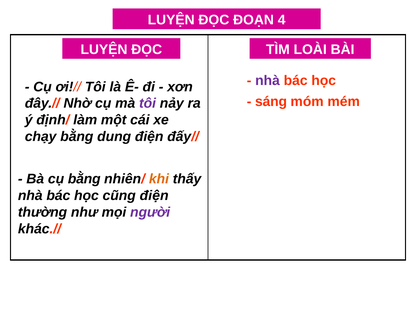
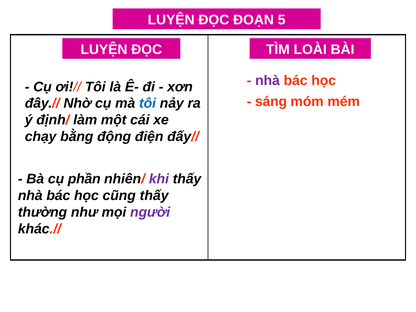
4: 4 -> 5 (282, 20)
tôi colour: purple -> blue (148, 103)
dung: dung -> động (114, 137)
cụ bằng: bằng -> phần (84, 179)
khi colour: orange -> purple (159, 179)
cũng điện: điện -> thấy (154, 196)
